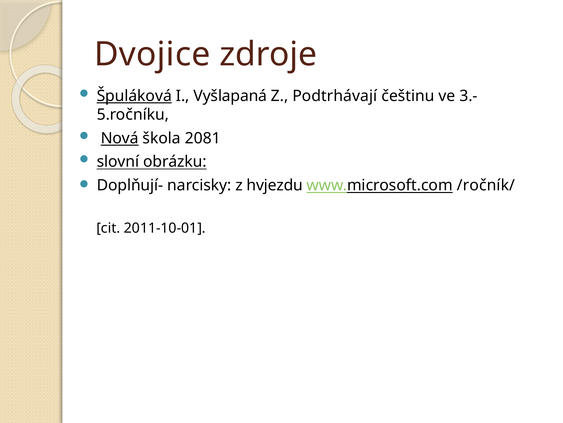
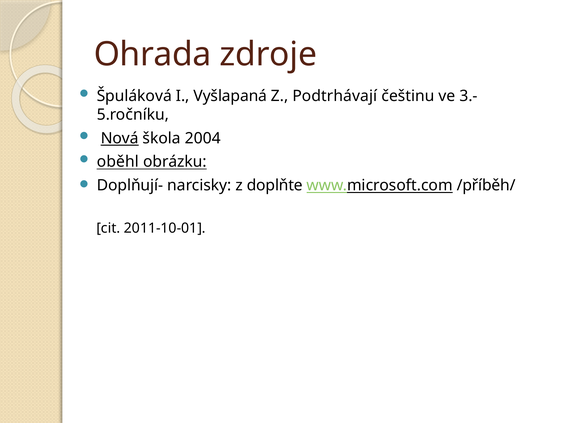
Dvojice: Dvojice -> Ohrada (153, 54)
Špuláková underline: present -> none (134, 96)
2081: 2081 -> 2004 (203, 138)
slovní: slovní -> oběhl (118, 162)
hvjezdu: hvjezdu -> doplňte (275, 185)
/ročník/: /ročník/ -> /příběh/ (486, 185)
